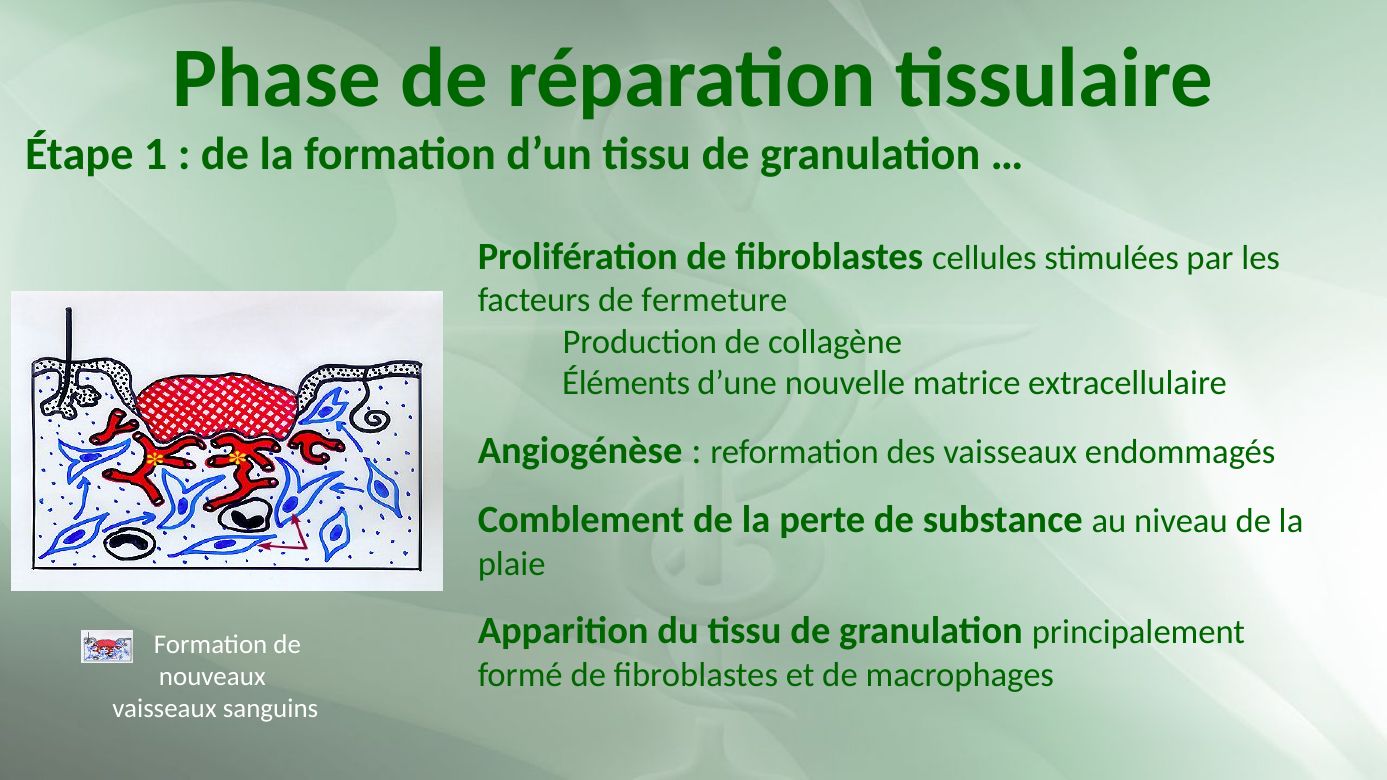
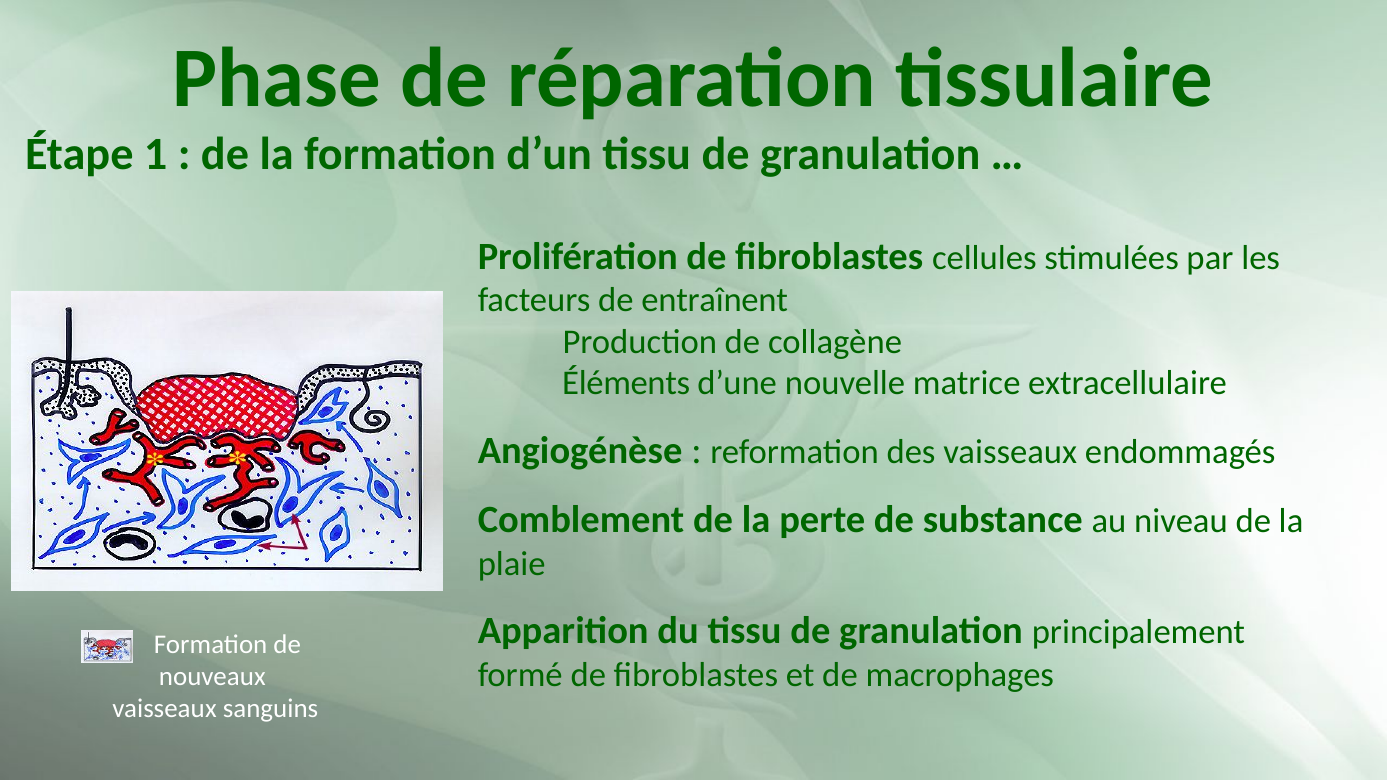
fermeture: fermeture -> entraînent (715, 300)
